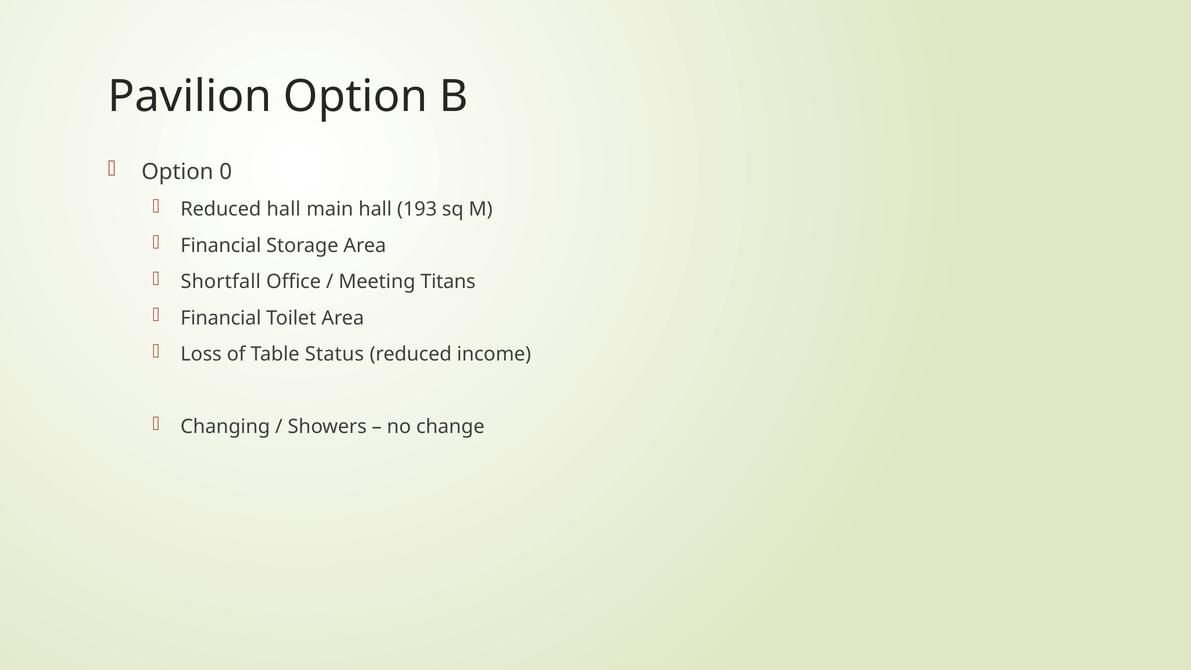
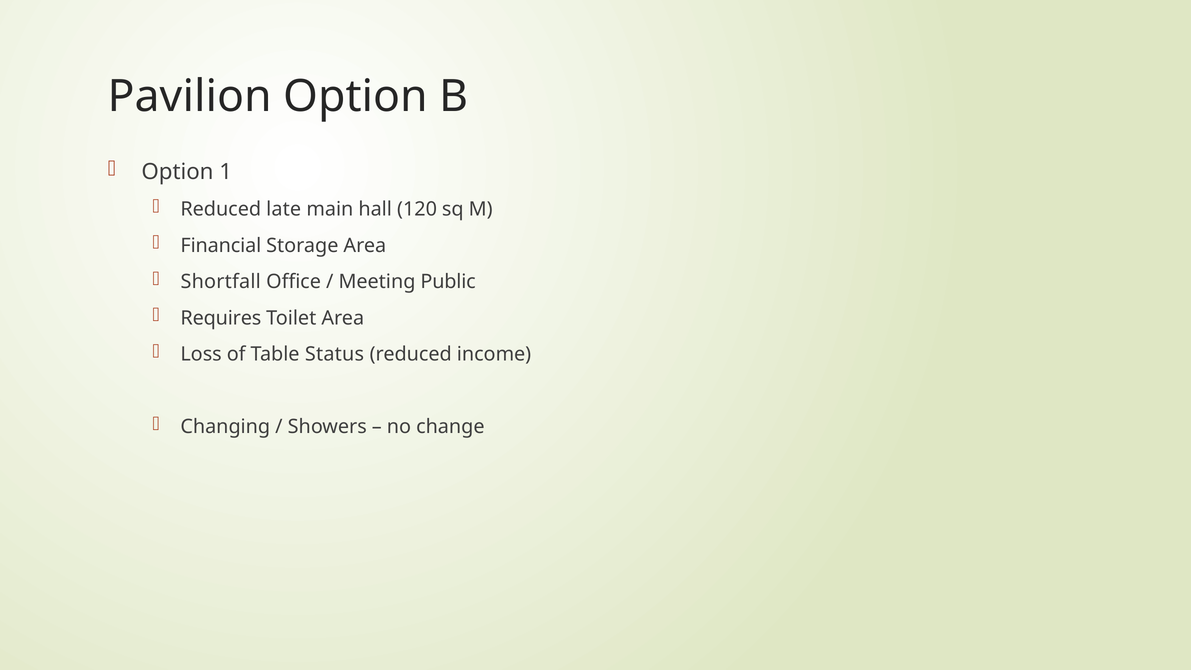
0: 0 -> 1 (226, 172)
Reduced hall: hall -> late (284, 209)
193: 193 -> 120 (417, 209)
Titans: Titans -> Public (448, 282)
Financial: Financial -> Requires (221, 318)
